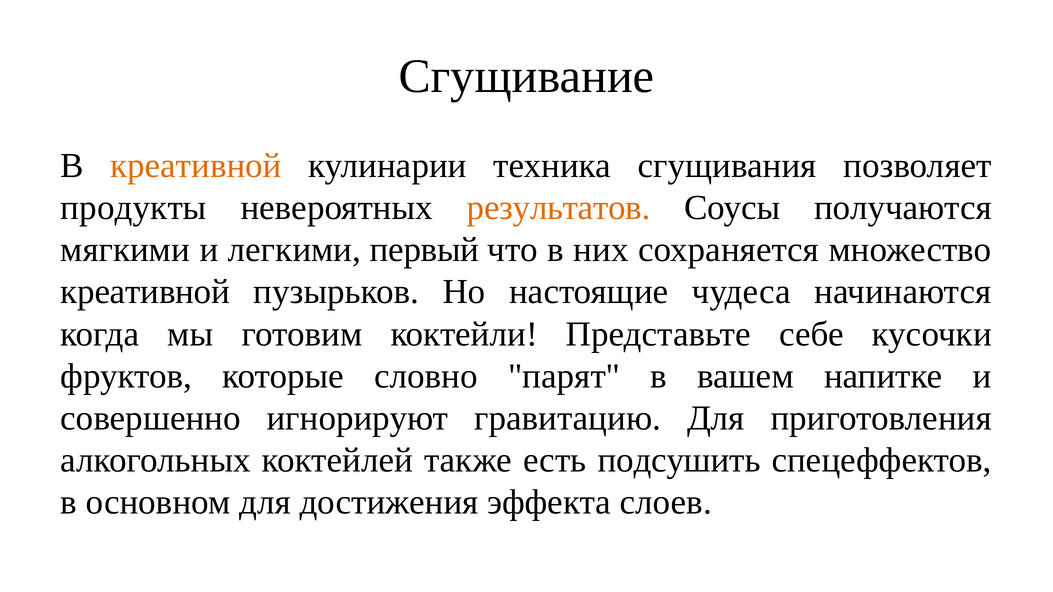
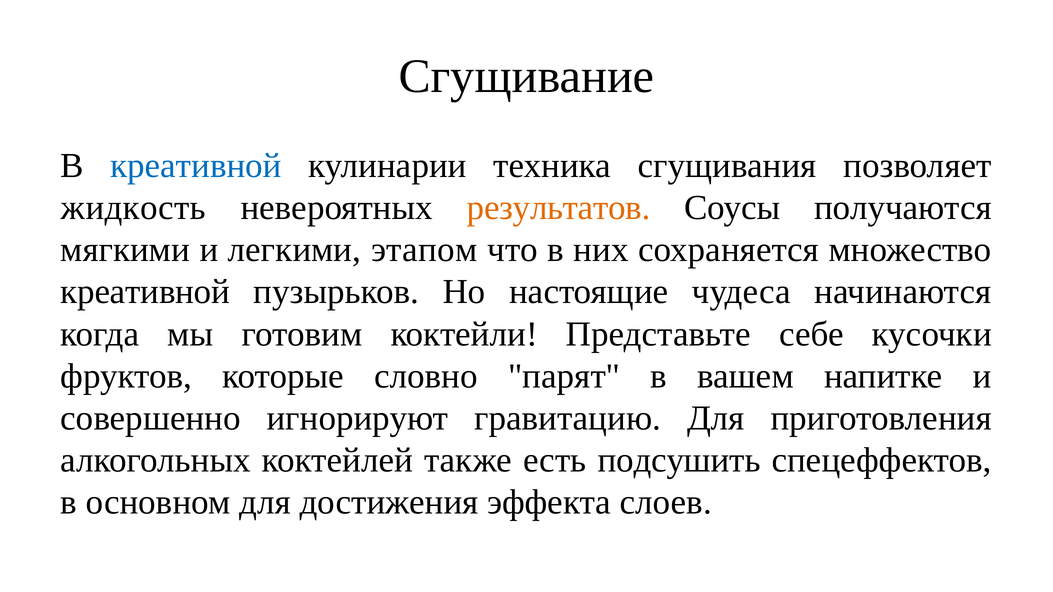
креативной colour: orange -> blue (196, 166)
продукты: продукты -> жидкость (133, 208)
первый: первый -> этапом (424, 250)
